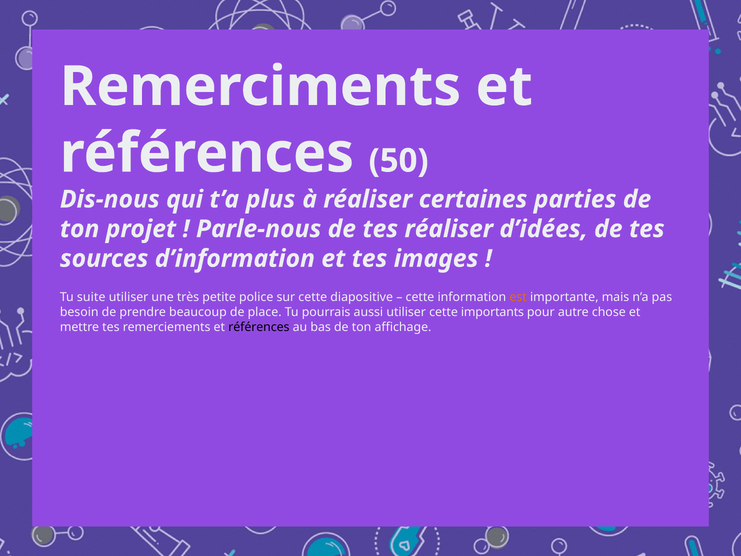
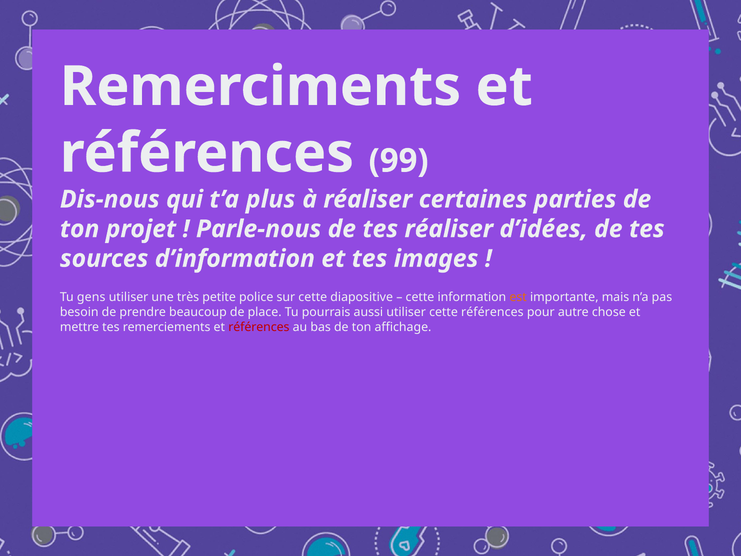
50: 50 -> 99 (399, 161)
suite: suite -> gens (91, 297)
cette importants: importants -> références (492, 312)
références colour: black -> red (259, 327)
